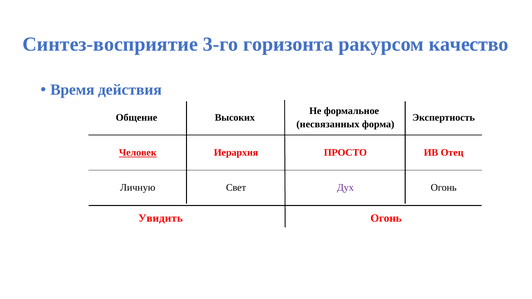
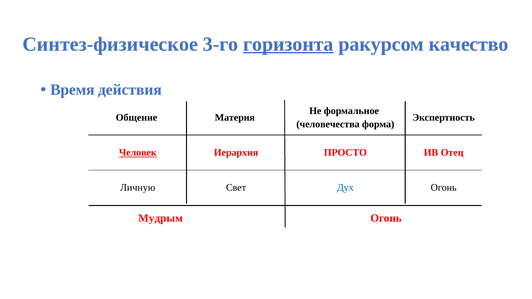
Синтез-восприятие: Синтез-восприятие -> Синтез-физическое (110, 44)
горизонта underline: none -> present (288, 44)
Высоких: Высоких -> Материя (235, 118)
несвязанных: несвязанных -> человечества (328, 124)
Дух colour: purple -> blue (345, 188)
Увидить: Увидить -> Мудрым (161, 218)
